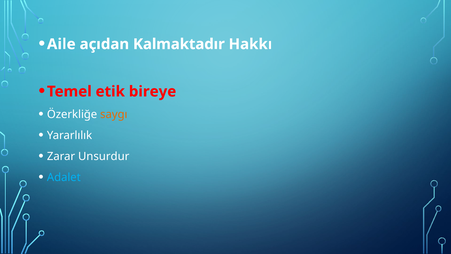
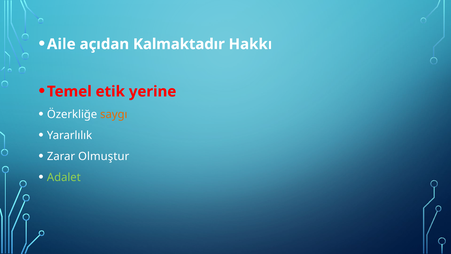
bireye: bireye -> yerine (153, 91)
Unsurdur: Unsurdur -> Olmuştur (104, 156)
Adalet colour: light blue -> light green (64, 177)
